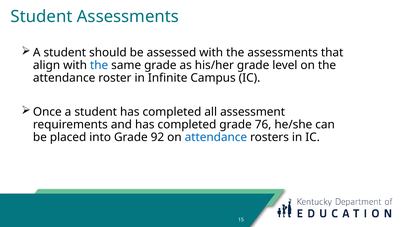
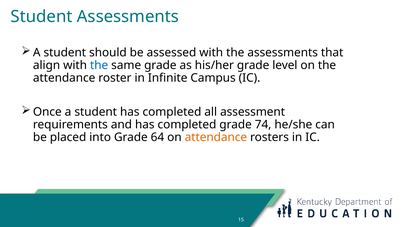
76: 76 -> 74 (263, 125)
92: 92 -> 64 (157, 137)
attendance colour: blue -> orange (216, 137)
